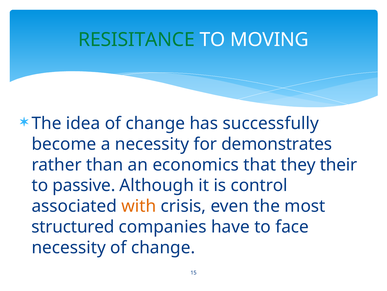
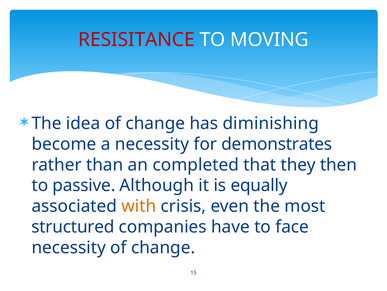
RESISITANCE colour: green -> red (136, 40)
successfully: successfully -> diminishing (271, 123)
economics: economics -> completed (196, 164)
their: their -> then (339, 164)
control: control -> equally (259, 185)
